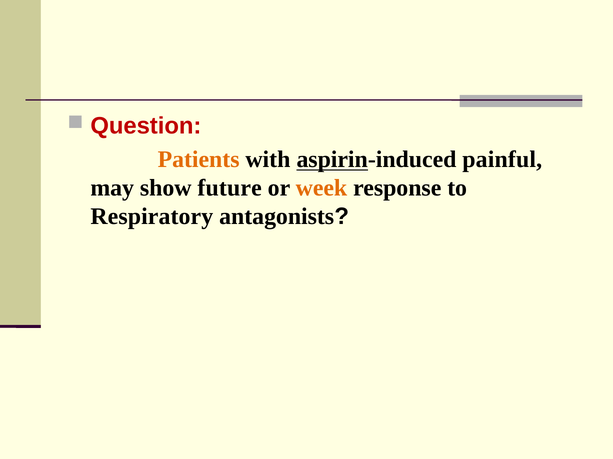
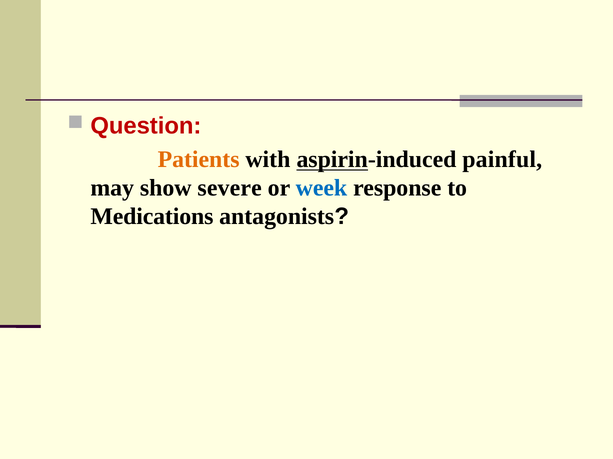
future: future -> severe (230, 188)
week colour: orange -> blue (321, 188)
Respiratory: Respiratory -> Medications (152, 217)
